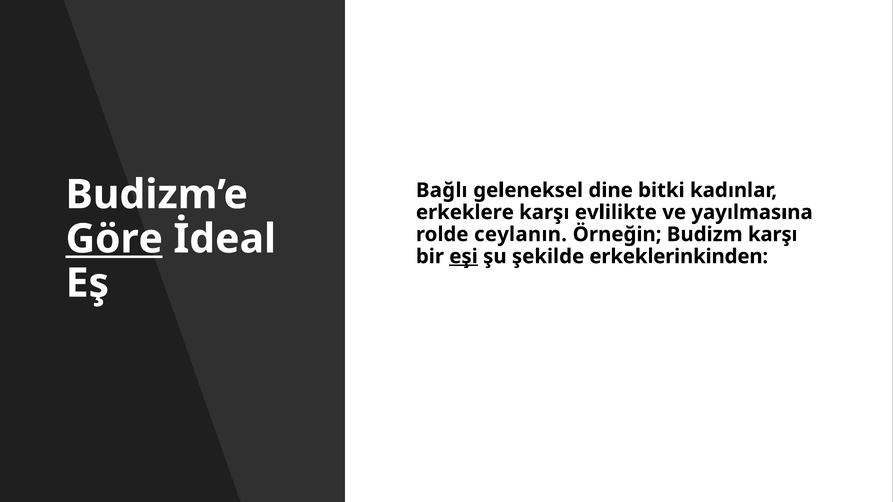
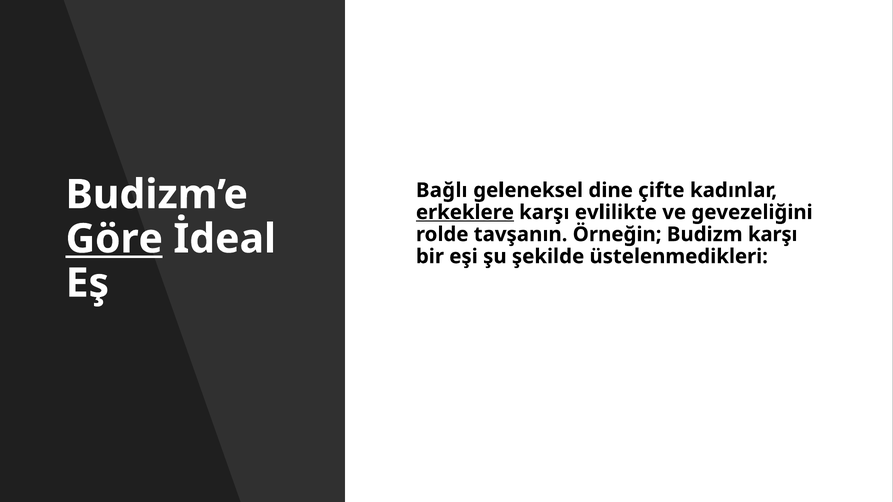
bitki: bitki -> çifte (661, 190)
erkeklere underline: none -> present (465, 212)
yayılmasına: yayılmasına -> gevezeliğini (752, 212)
ceylanın: ceylanın -> tavşanın (521, 235)
eşi underline: present -> none (464, 257)
erkeklerinkinden: erkeklerinkinden -> üstelenmedikleri (679, 257)
